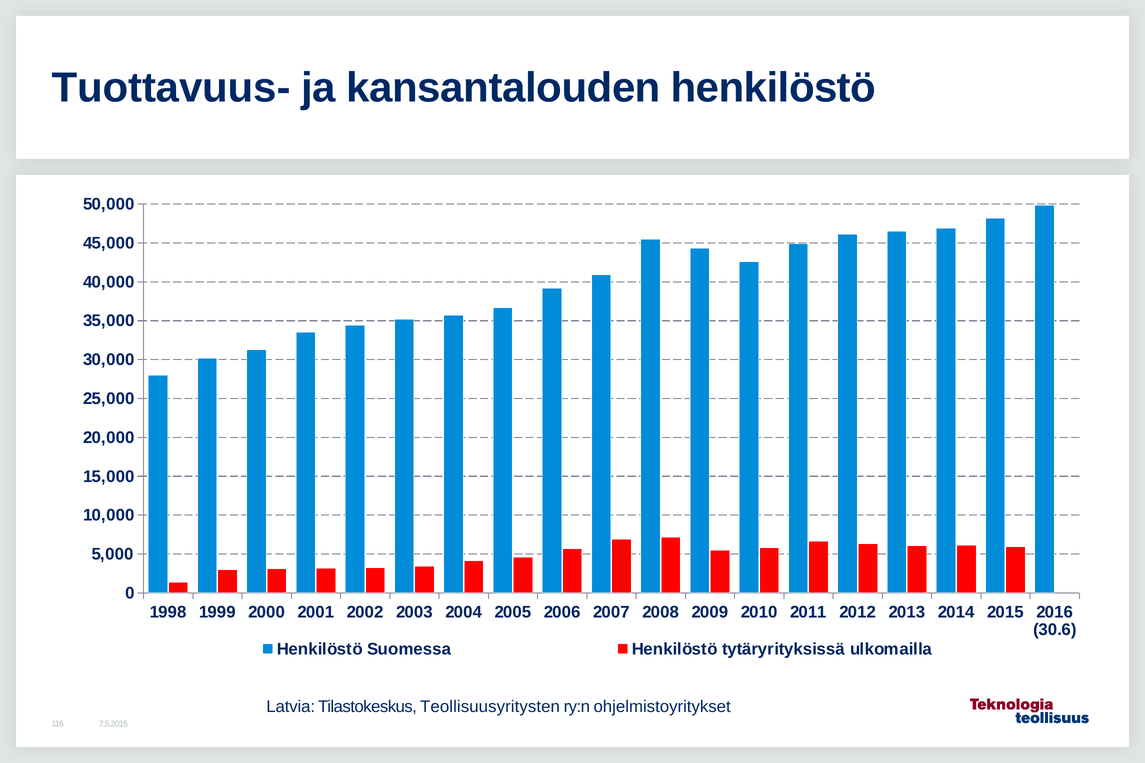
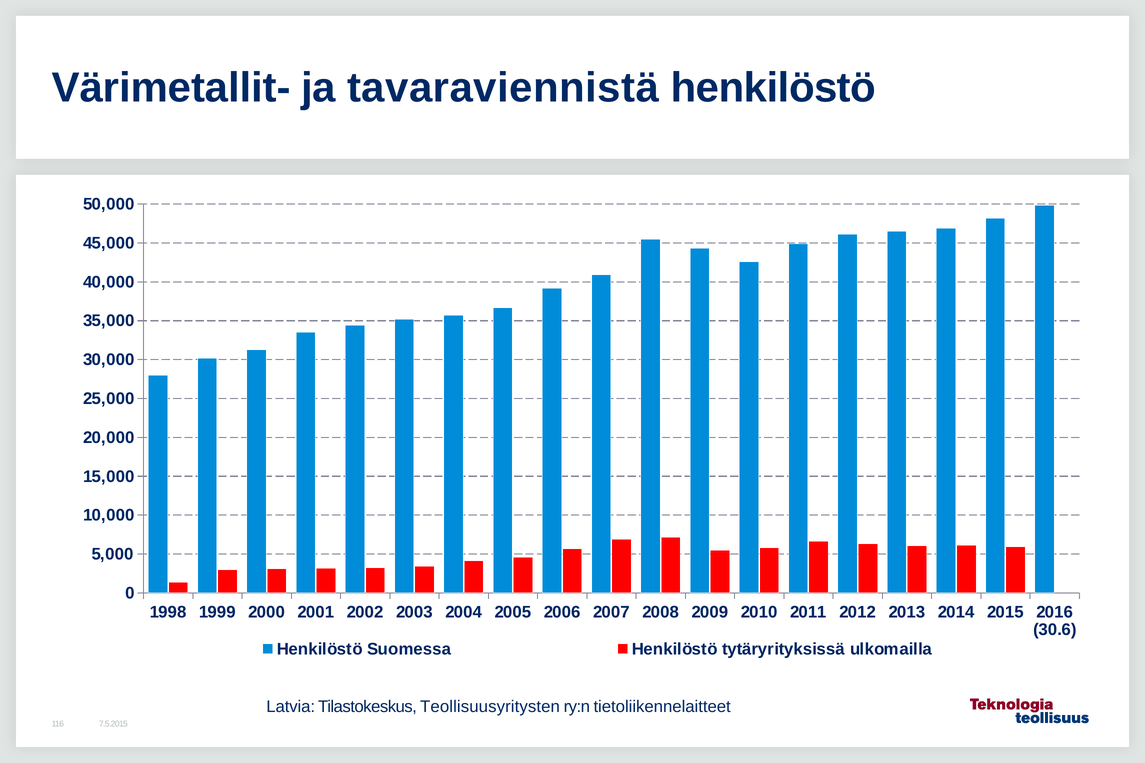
Tuottavuus-: Tuottavuus- -> Värimetallit- (171, 88)
kansantalouden: kansantalouden -> tavaraviennistä (503, 88)
ohjelmistoyritykset: ohjelmistoyritykset -> tietoliikennelaitteet (662, 707)
